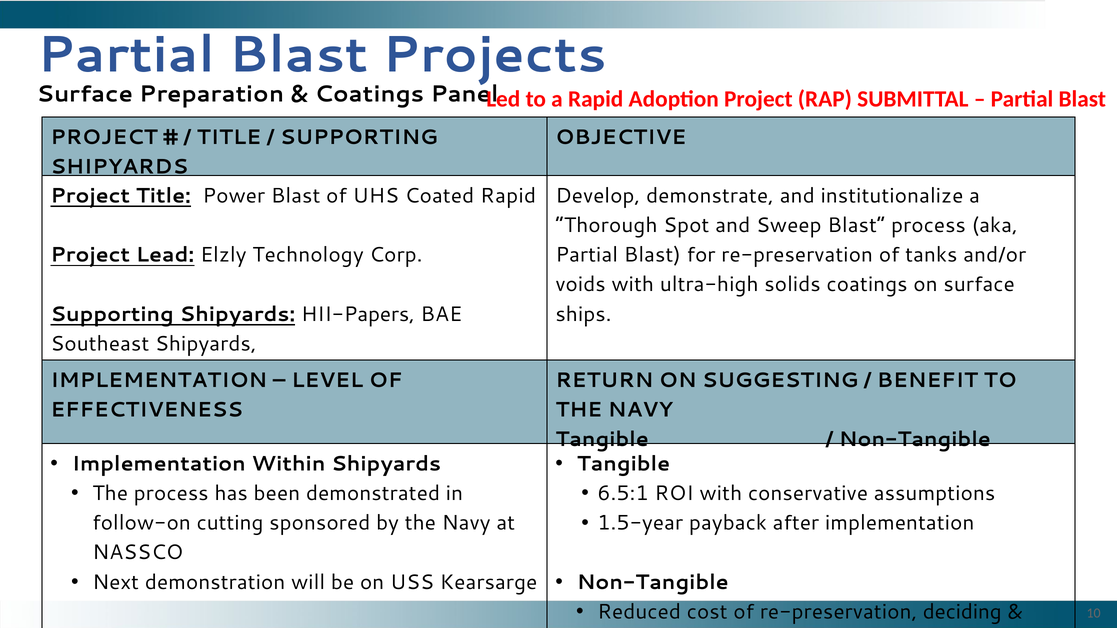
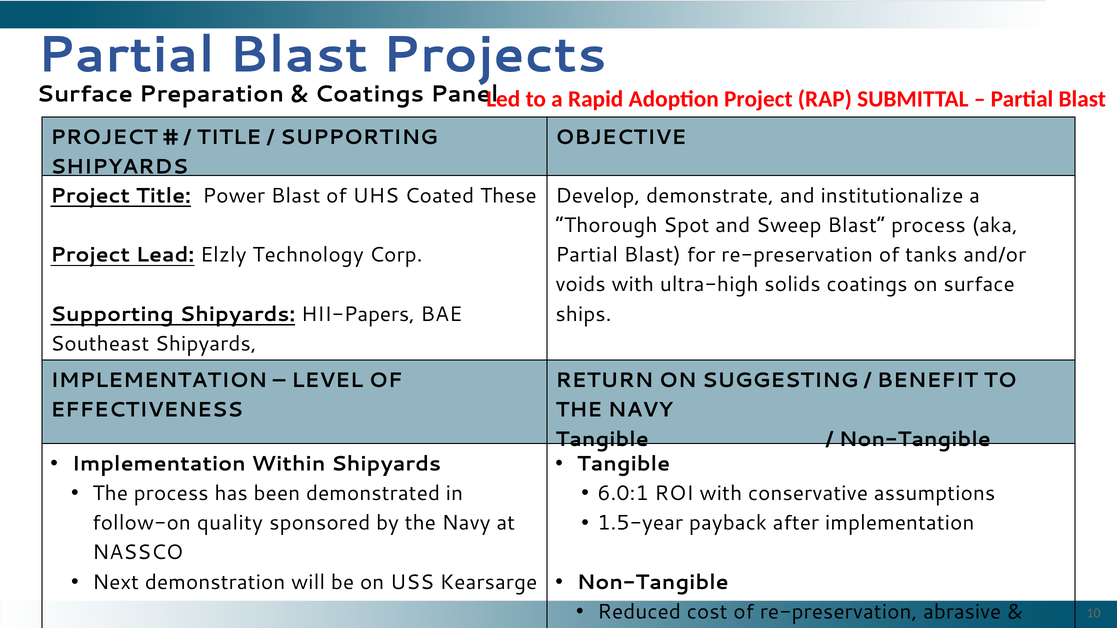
Coated Rapid: Rapid -> These (508, 196)
6.5:1: 6.5:1 -> 6.0:1 (623, 494)
follow-on cutting: cutting -> quality (230, 523)
deciding: deciding -> abrasive (962, 612)
